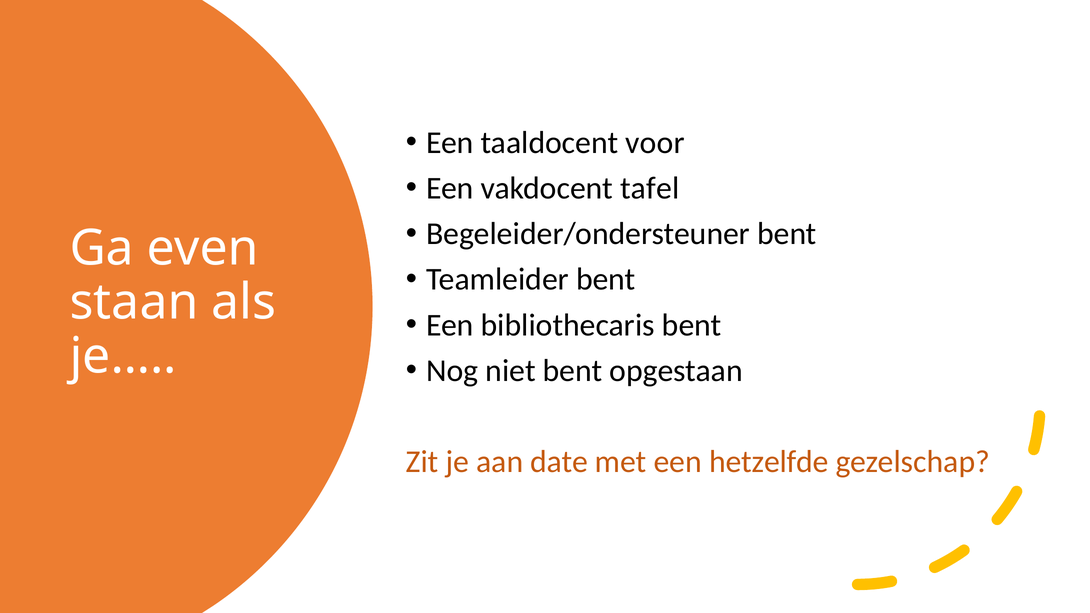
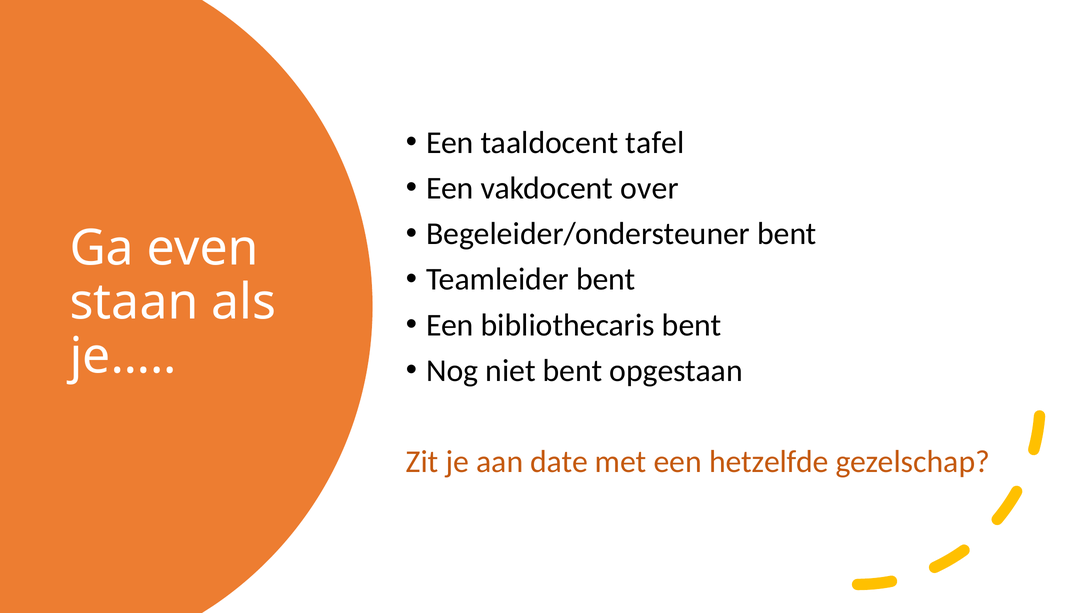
voor: voor -> tafel (655, 143)
tafel: tafel -> over (650, 188)
